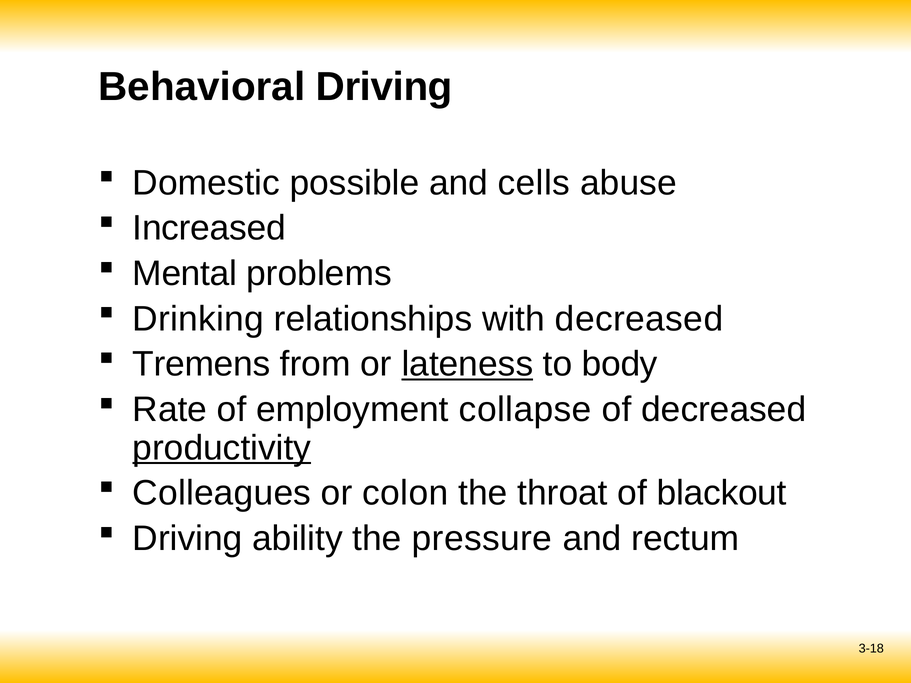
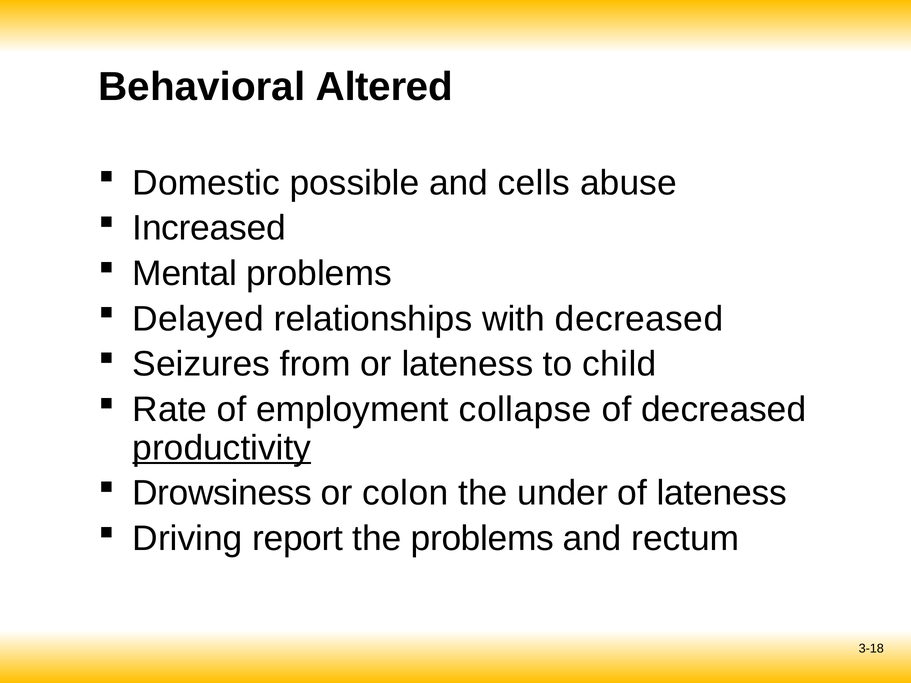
Behavioral Driving: Driving -> Altered (384, 87)
Drinking: Drinking -> Delayed (198, 319)
Tremens: Tremens -> Seizures (201, 364)
lateness underline: present -> none (467, 364)
body: body -> child (619, 364)
Colleagues: Colleagues -> Drowsiness (222, 493)
throat: throat -> under (563, 493)
of blackout: blackout -> lateness (722, 493)
ability: ability -> report (298, 539)
the pressure: pressure -> problems (482, 539)
